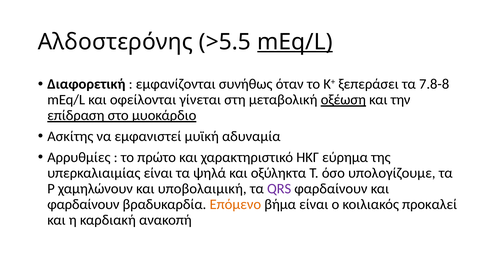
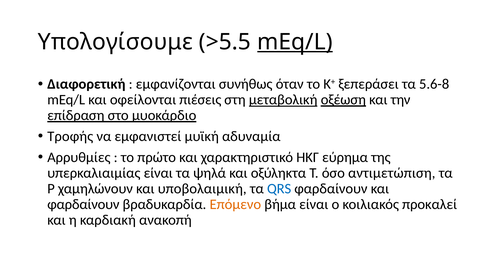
Αλδοστερόνης: Αλδοστερόνης -> Υπολογίσουμε (115, 42)
7.8-8: 7.8-8 -> 5.6-8 (434, 84)
γίνεται: γίνεται -> πιέσεις (200, 100)
μεταβολική underline: none -> present (283, 100)
Ασκίτης: Ασκίτης -> Τροφής (70, 136)
υπολογίζουμε: υπολογίζουμε -> αντιμετώπιση (392, 173)
QRS colour: purple -> blue (279, 189)
